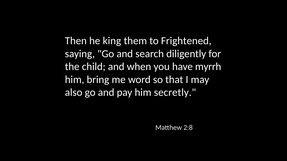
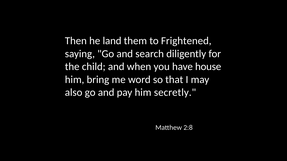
king: king -> land (112, 41)
myrrh: myrrh -> house (208, 67)
